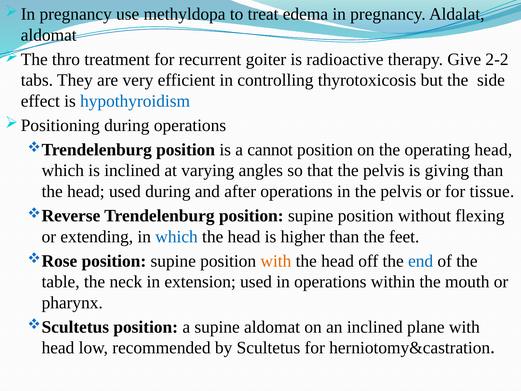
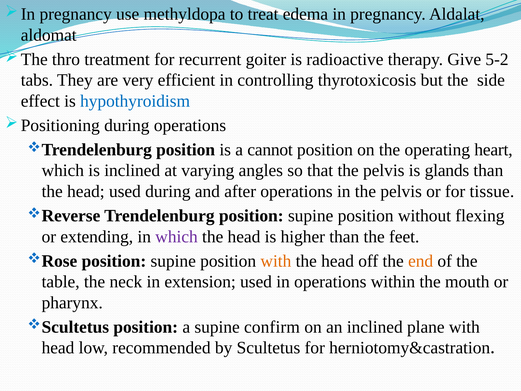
2-2: 2-2 -> 5-2 (497, 59)
operating head: head -> heart (493, 150)
giving: giving -> glands (447, 170)
which colour: blue -> purple (177, 236)
end colour: blue -> orange (421, 261)
supine aldomat: aldomat -> confirm (272, 327)
